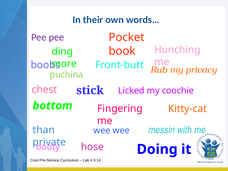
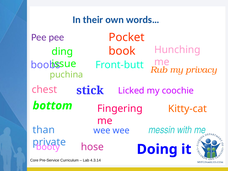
more: more -> issue (64, 64)
